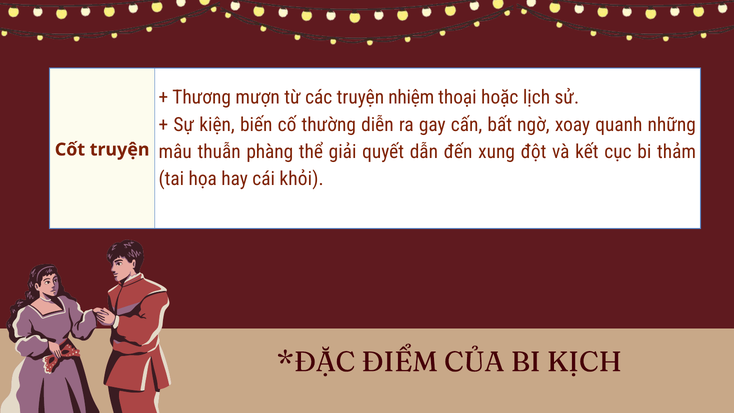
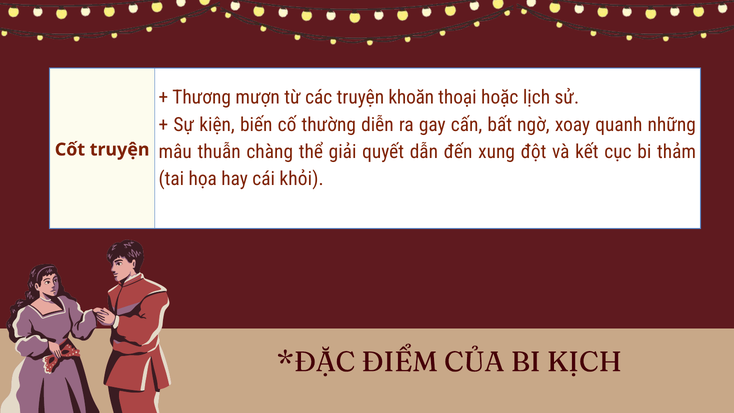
nhiệm: nhiệm -> khoăn (411, 98)
phàng: phàng -> chàng (270, 152)
